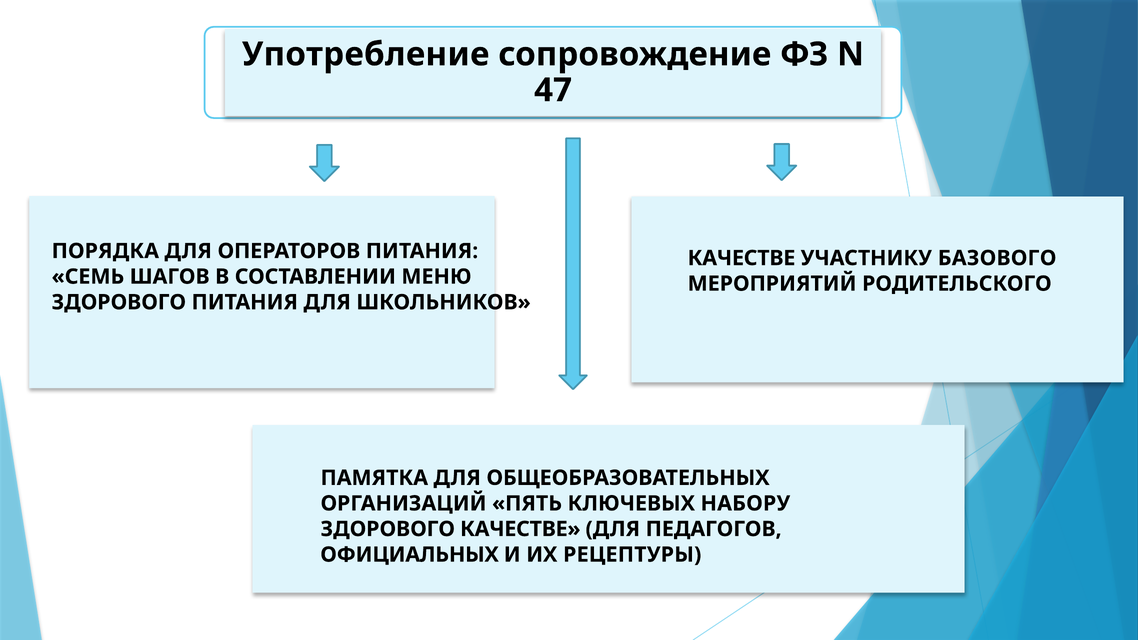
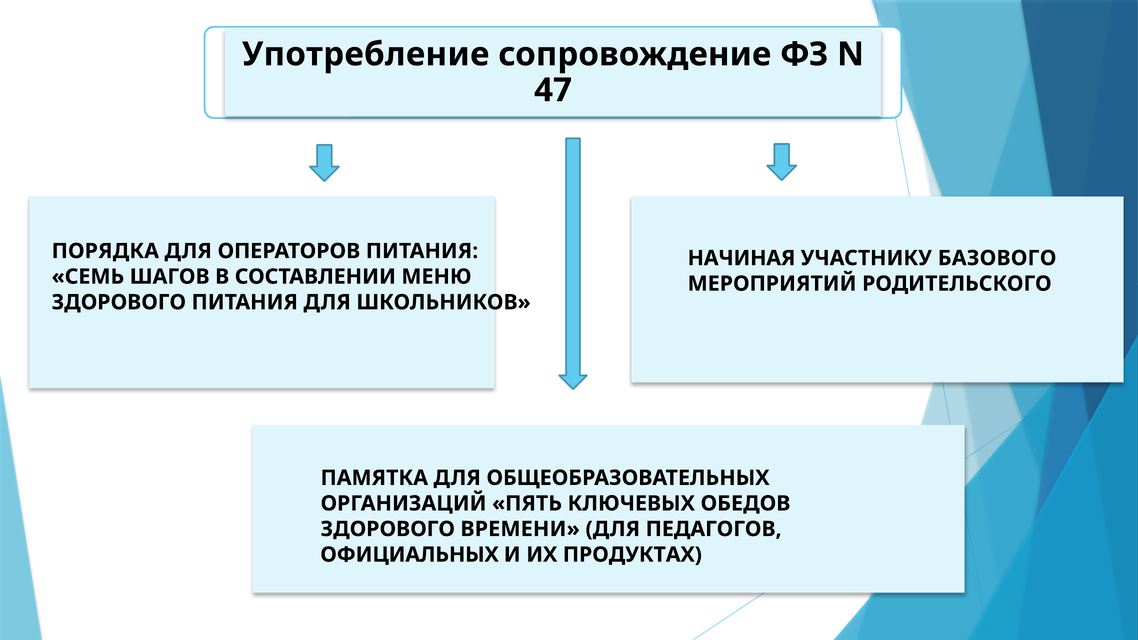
КАЧЕСТВЕ: КАЧЕСТВЕ -> НАЧИНАЯ (742, 258)
НАБОРУ: НАБОРУ -> ОБЕДОВ (745, 504)
ЗДОРОВОГО КАЧЕСТВЕ: КАЧЕСТВЕ -> ВРЕМЕНИ (520, 529)
РЕЦЕПТУРЫ: РЕЦЕПТУРЫ -> ПРОДУКТАХ (632, 555)
